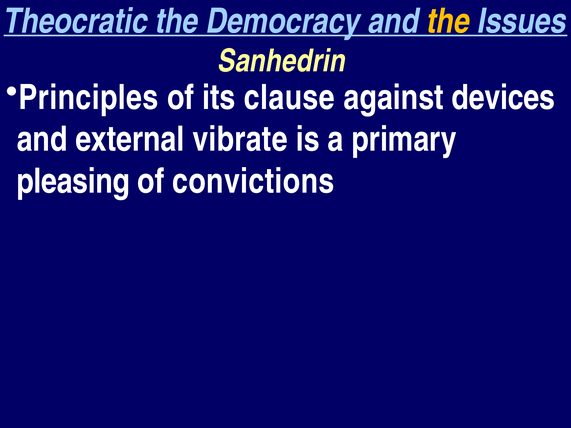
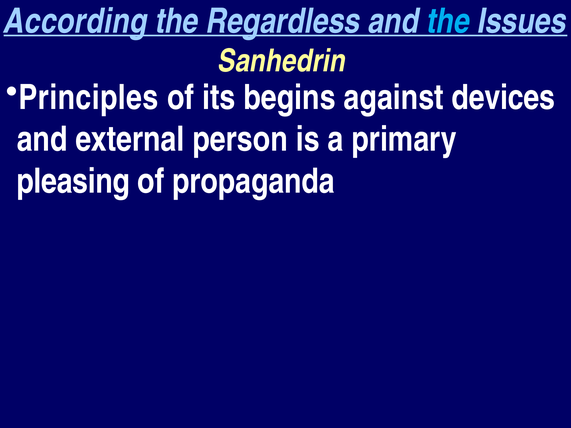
Theocratic: Theocratic -> According (75, 21)
Democracy: Democracy -> Regardless (283, 21)
the colour: yellow -> light blue (448, 21)
clause: clause -> begins (289, 98)
vibrate: vibrate -> person (240, 139)
convictions: convictions -> propaganda (254, 181)
